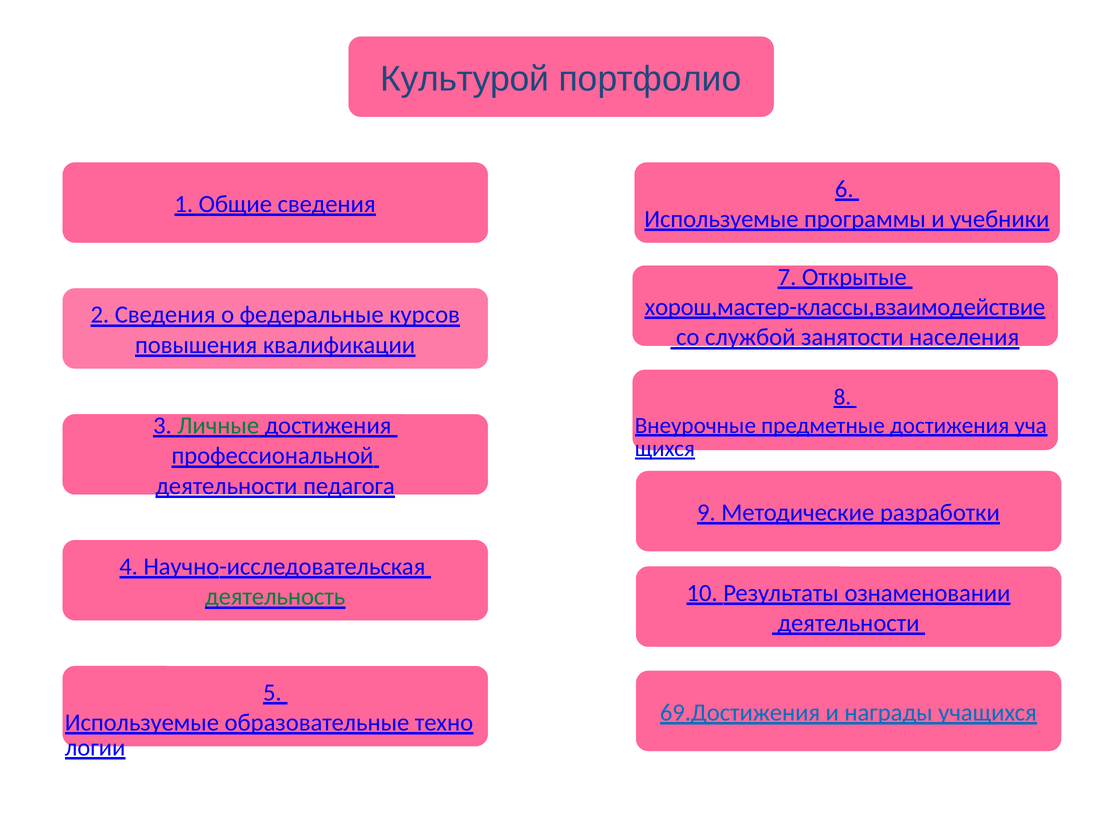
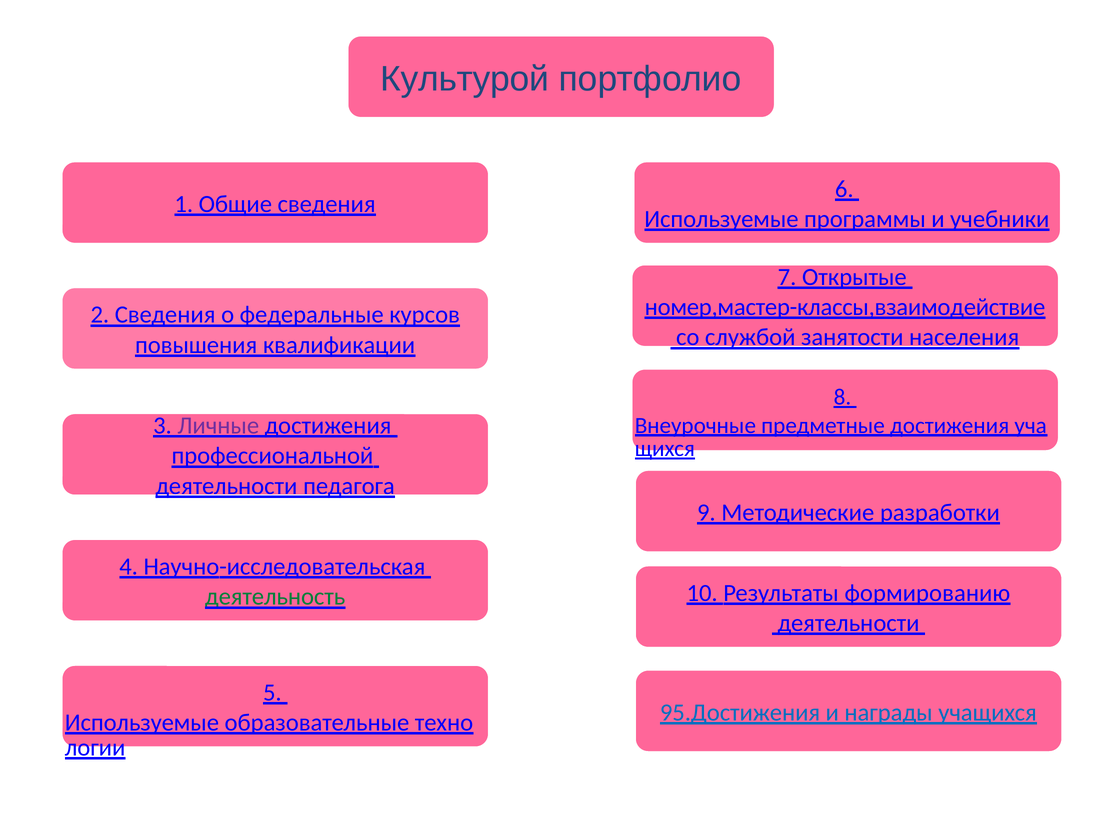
хорош,мастер-классы,взаимодействие: хорош,мастер-классы,взаимодействие -> номер,мастер-классы,взаимодействие (845, 307)
Личные colour: green -> purple (218, 426)
ознаменовании: ознаменовании -> формированию (927, 593)
69.Достижения: 69.Достижения -> 95.Достижения (740, 713)
